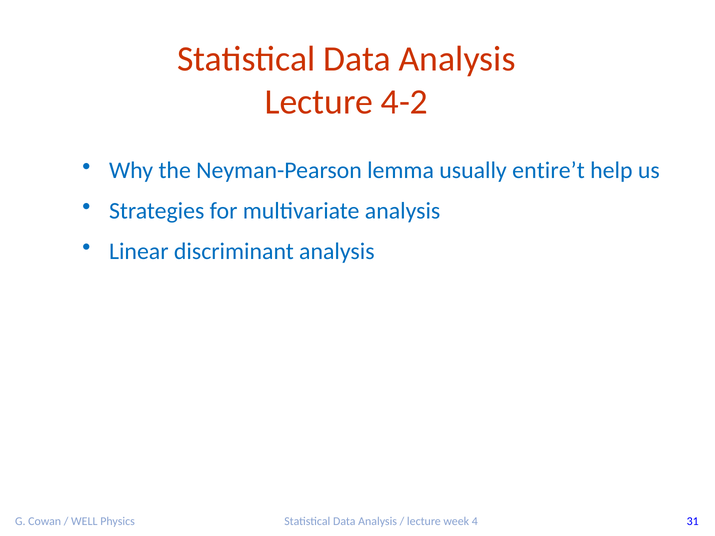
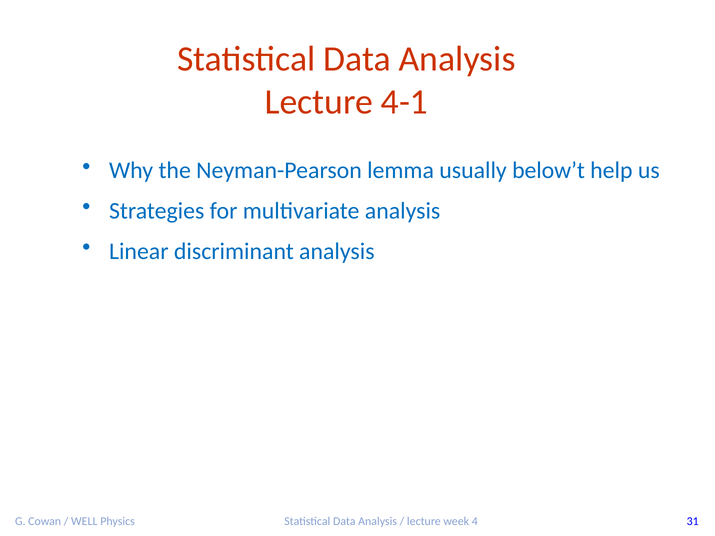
4-2: 4-2 -> 4-1 (404, 102)
entire’t: entire’t -> below’t (549, 171)
